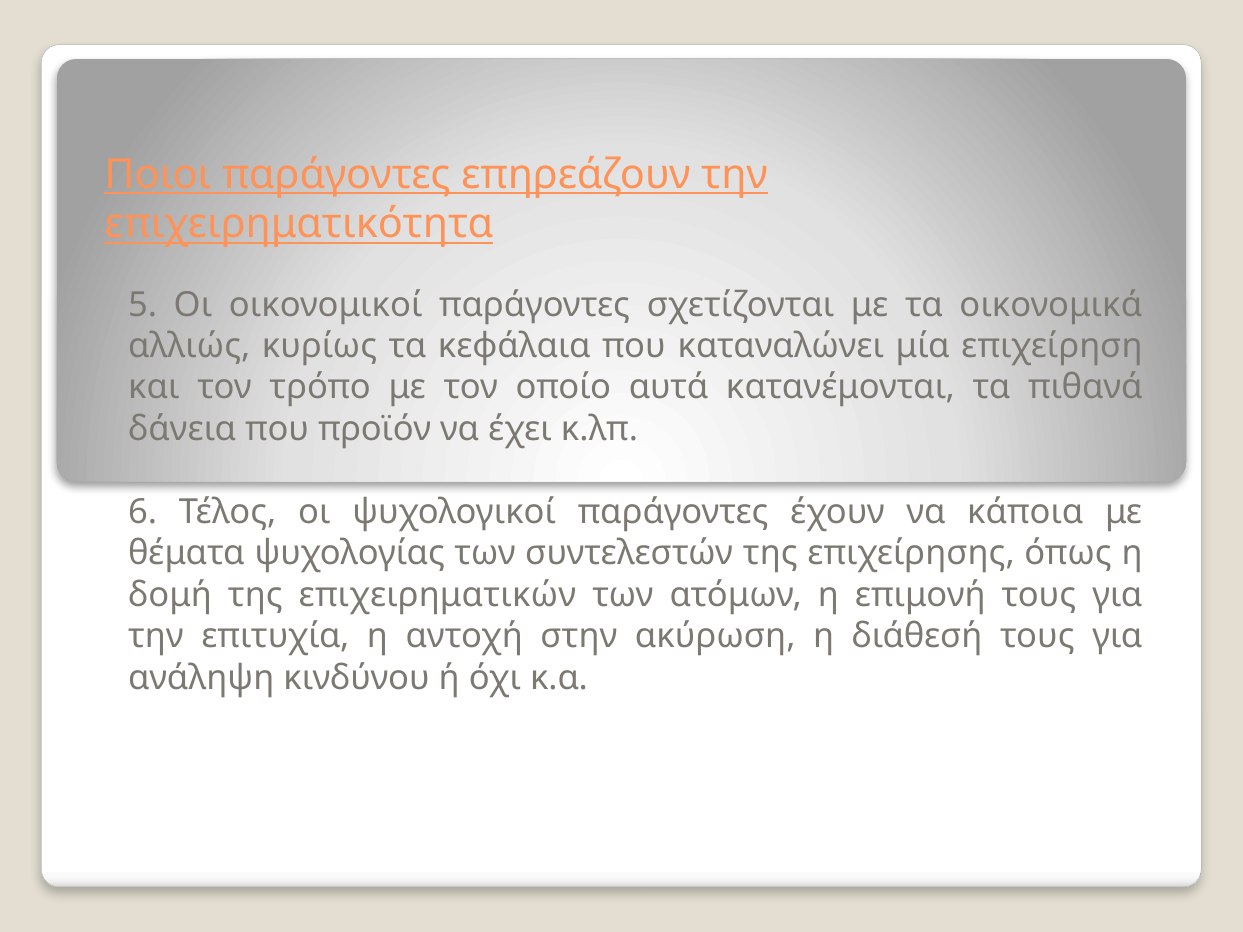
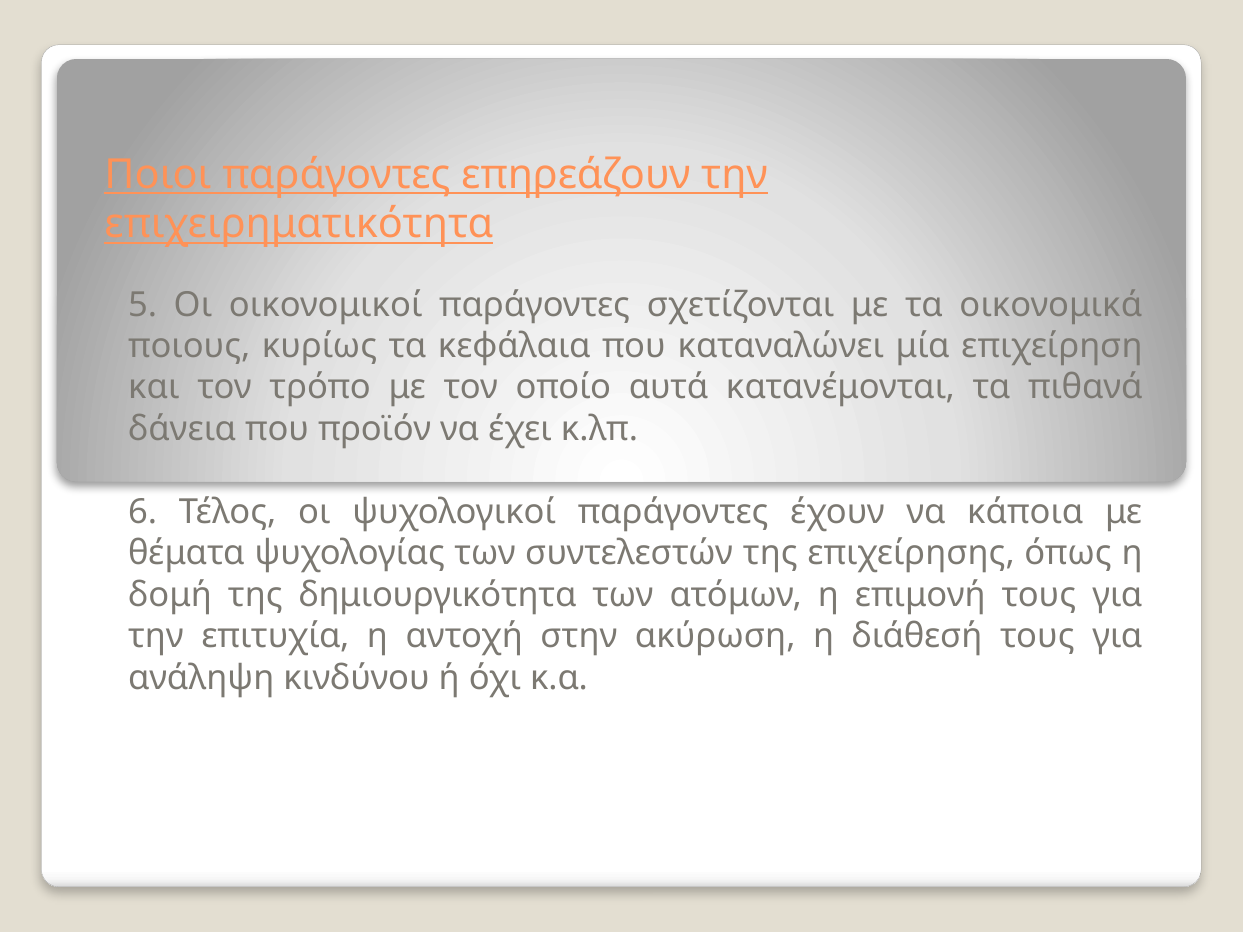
αλλιώς: αλλιώς -> ποιους (189, 346)
επιχειρηματικών: επιχειρηματικών -> δημιουργικότητα (438, 595)
